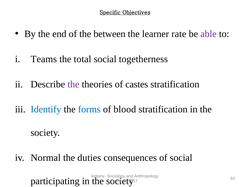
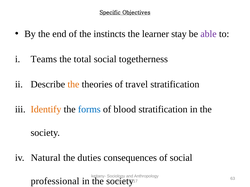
between: between -> instincts (109, 34)
rate: rate -> stay (179, 34)
the colour: purple -> orange (73, 84)
castes: castes -> travel (137, 84)
Identify colour: blue -> orange (46, 110)
Normal: Normal -> Natural (46, 158)
participating: participating -> professional (55, 181)
